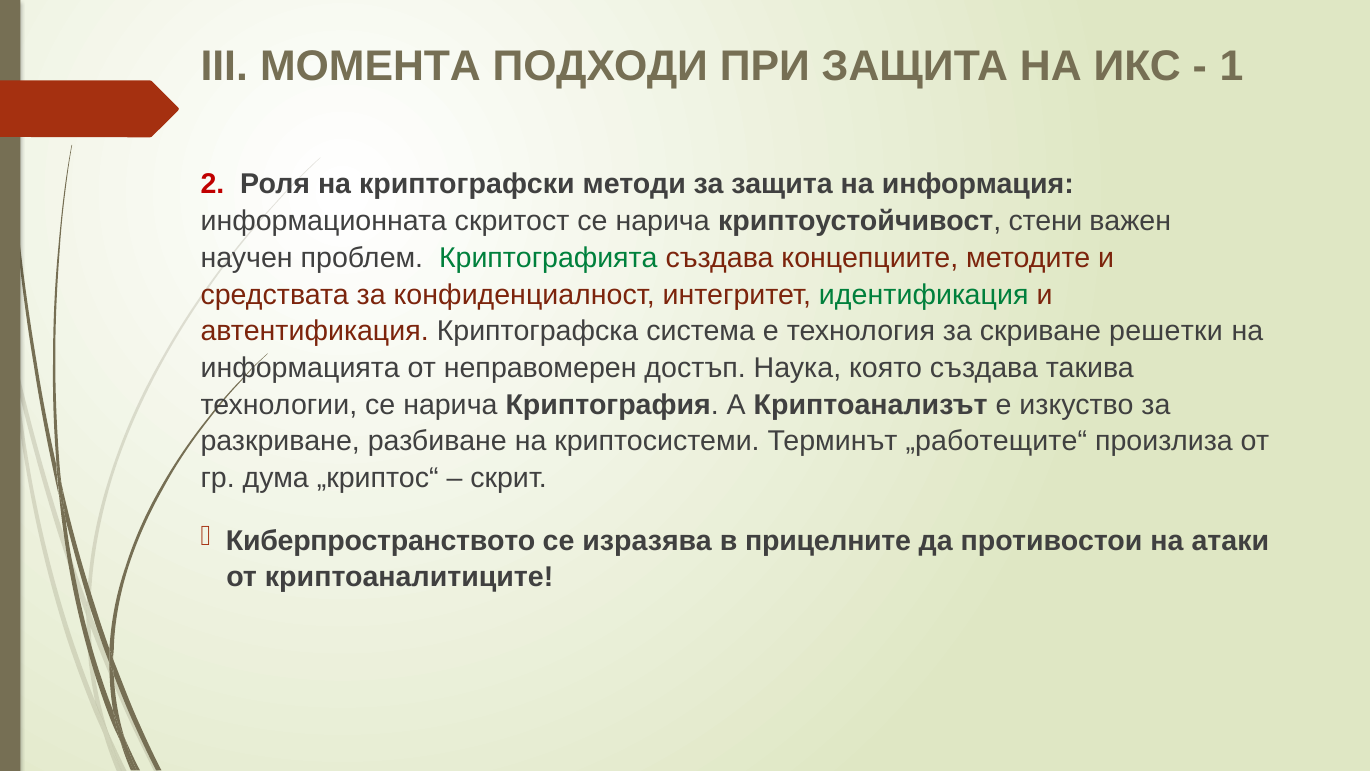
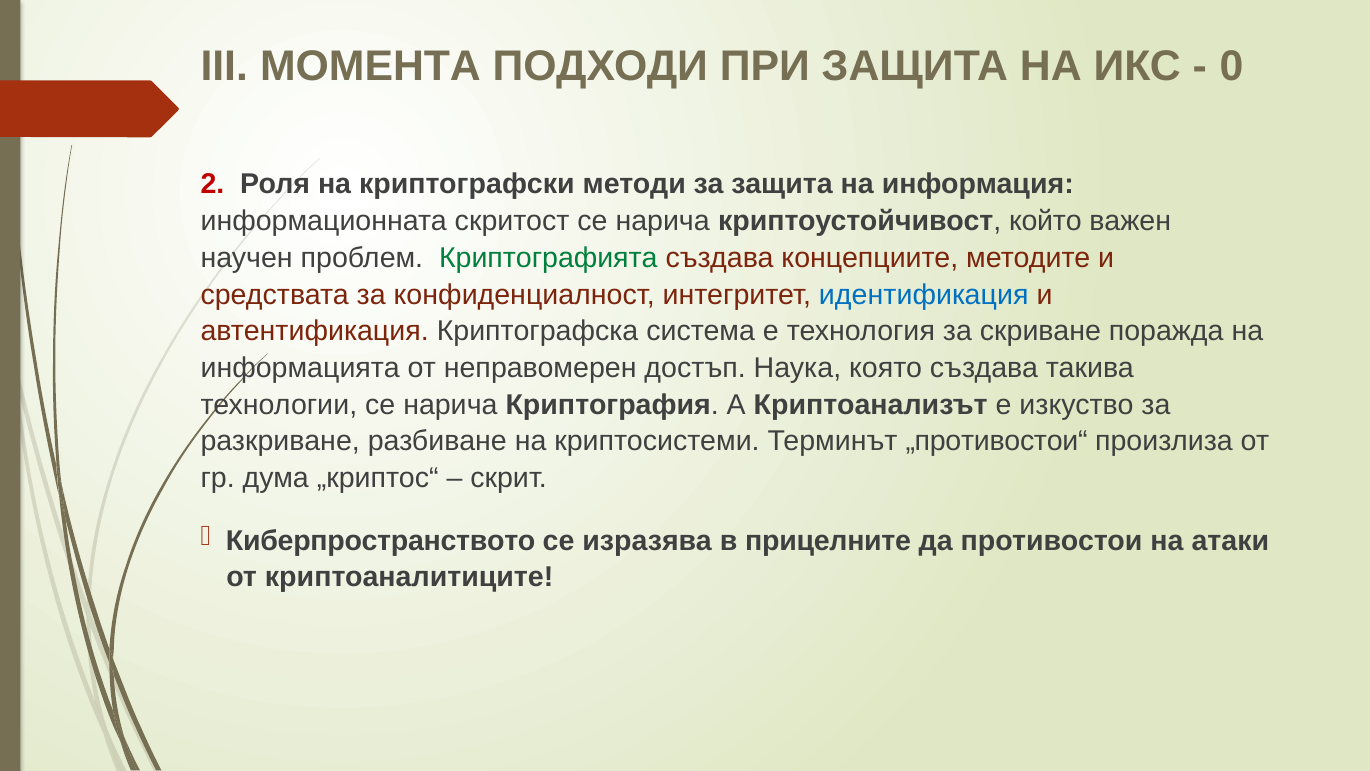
1: 1 -> 0 (1232, 66)
стени: стени -> който (1045, 221)
идентификация colour: green -> blue (924, 295)
решетки: решетки -> поражда (1166, 331)
„работещите“: „работещите“ -> „противостои“ (997, 441)
